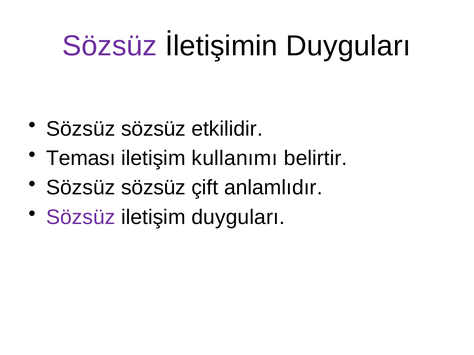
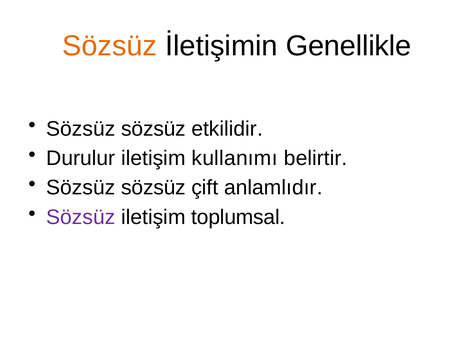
Sözsüz colour: purple -> orange (110, 46)
İletişimin Duyguları: Duyguları -> Genellikle (349, 46)
Teması: Teması -> Durulur (81, 158)
iletişim duyguları: duyguları -> toplumsal (238, 217)
